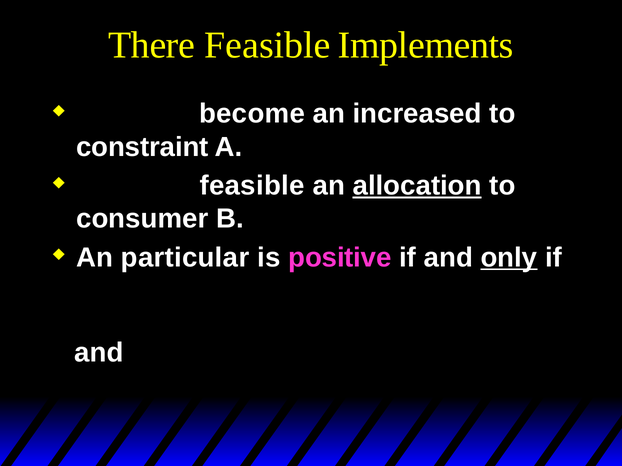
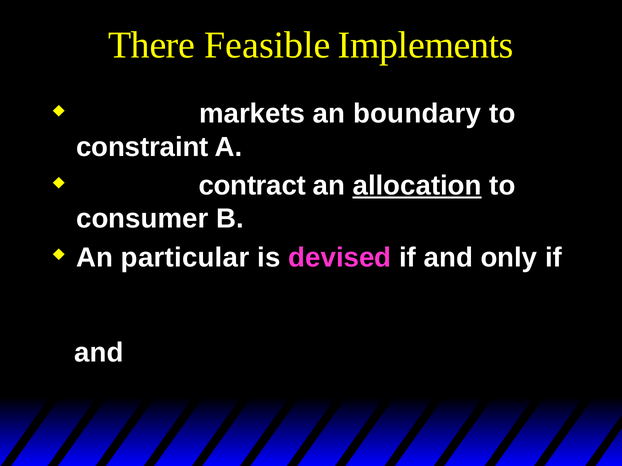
become: become -> markets (252, 114)
increased: increased -> boundary (417, 114)
feasible: feasible -> contract (252, 186)
positive: positive -> devised (340, 258)
only underline: present -> none (509, 258)
